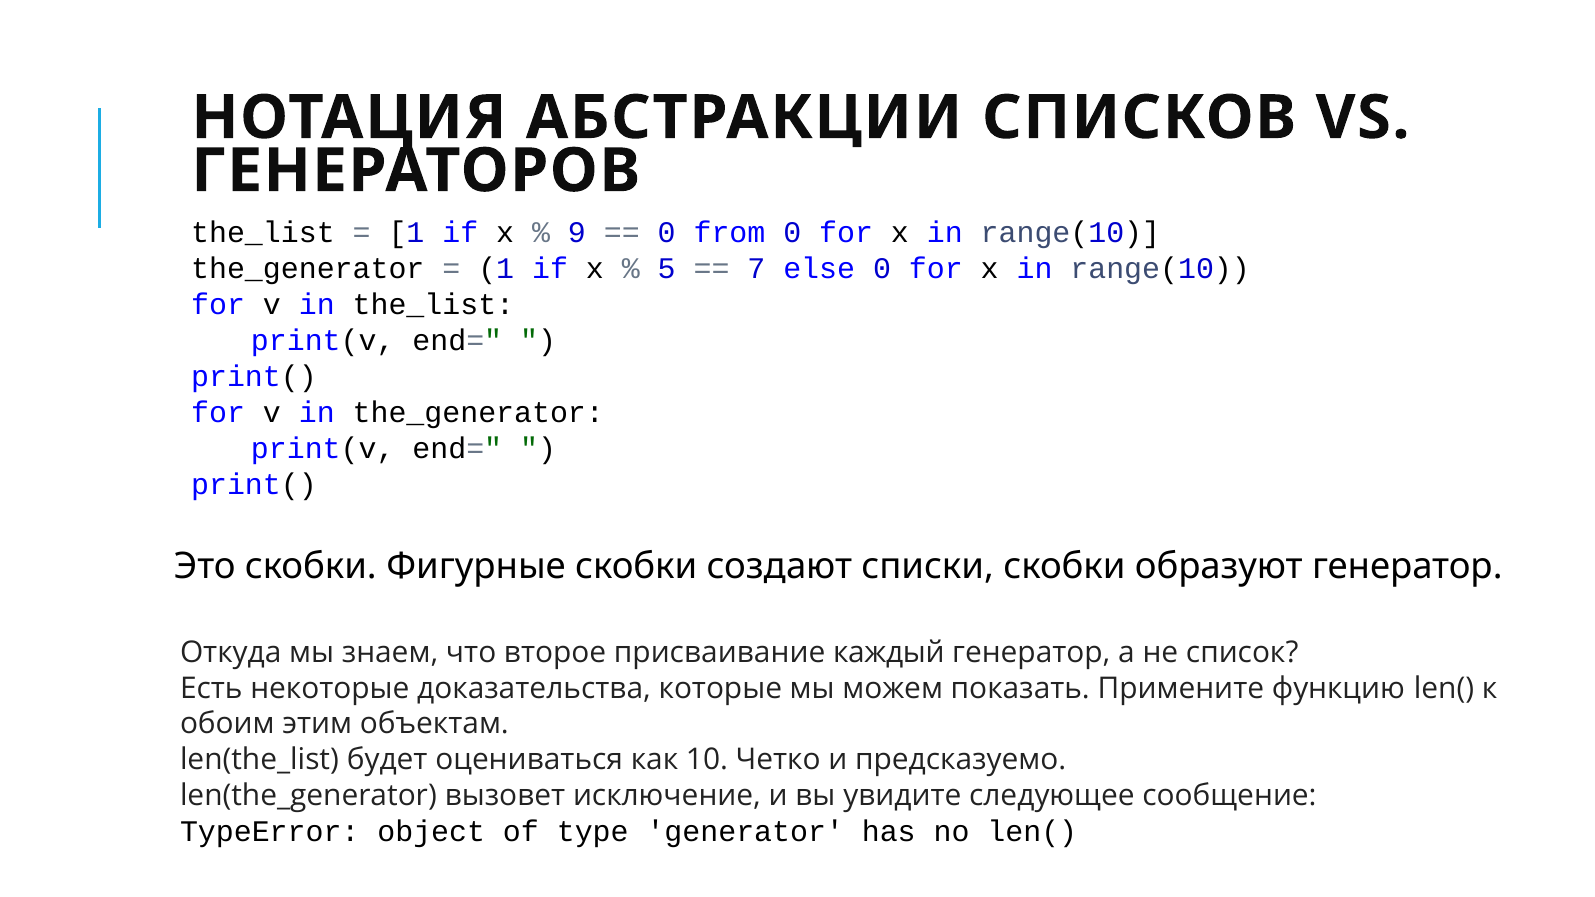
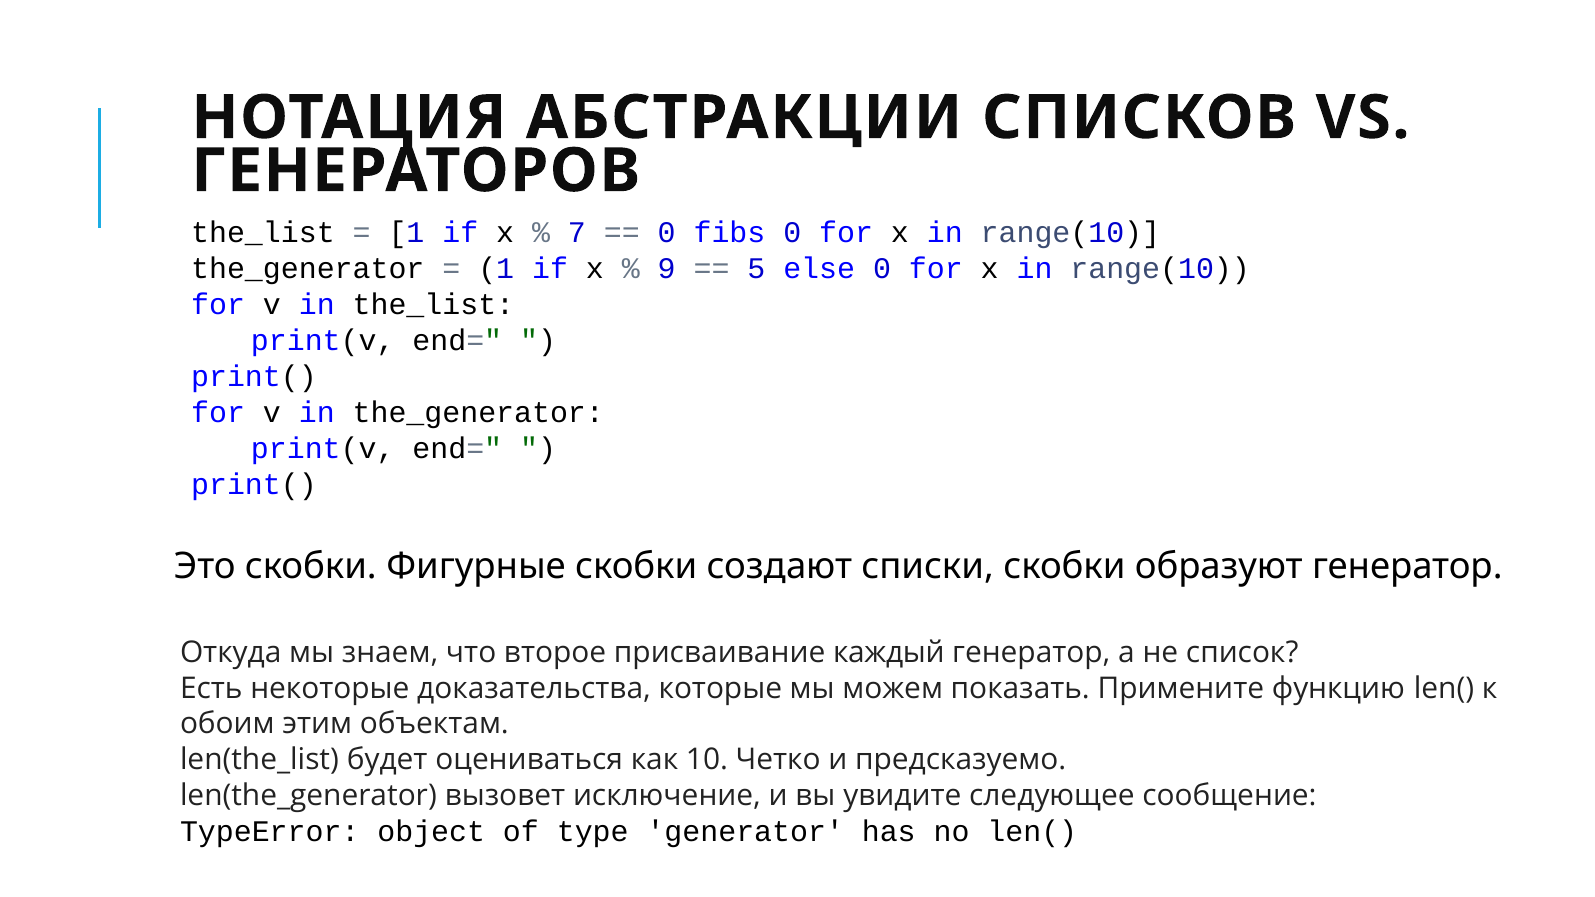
9: 9 -> 7 (577, 233)
from: from -> fibs (729, 233)
5: 5 -> 9 (667, 269)
7: 7 -> 5 (756, 269)
